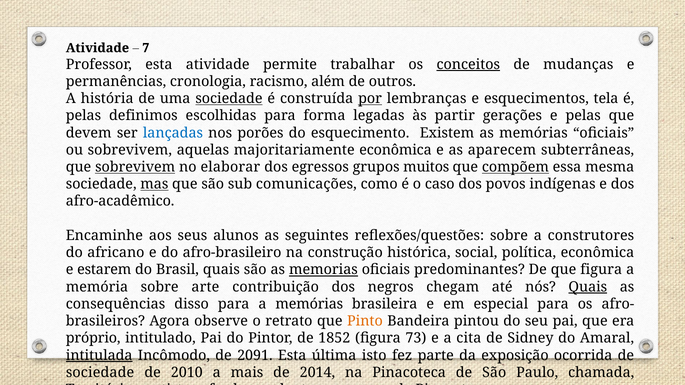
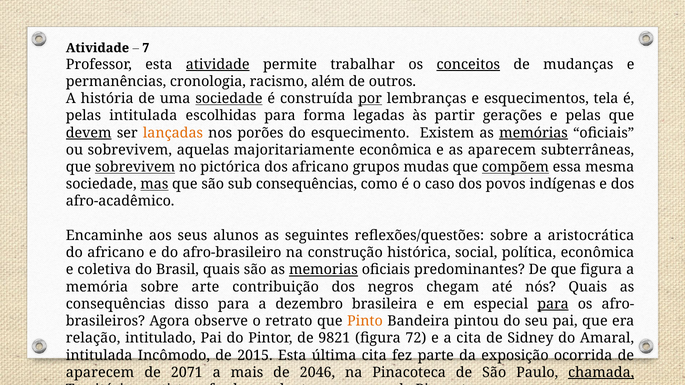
atividade underline: none -> present (218, 64)
pelas definimos: definimos -> intitulada (143, 116)
devem underline: none -> present (89, 133)
lançadas colour: blue -> orange (173, 133)
memórias underline: none -> present (533, 133)
elaborar: elaborar -> pictórica (230, 167)
dos egressos: egressos -> africano (320, 167)
muitos: muitos -> mudas (426, 167)
sub comunicações: comunicações -> consequências (306, 184)
construtores: construtores -> aristocrática (591, 236)
estarem: estarem -> coletiva (104, 270)
Quais underline: present -> none (588, 287)
a memórias: memórias -> dezembro (309, 304)
para underline: none -> present (553, 304)
próprio: próprio -> relação (93, 339)
1852: 1852 -> 9821 (334, 339)
73: 73 -> 72 (416, 339)
intitulada underline: present -> none (99, 356)
2091: 2091 -> 2015 (255, 356)
última isto: isto -> cita (374, 356)
sociedade: sociedade -> aparecem (100, 373)
2010: 2010 -> 2071 (187, 373)
2014: 2014 -> 2046 (317, 373)
chamada underline: none -> present (601, 373)
